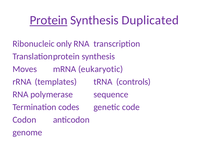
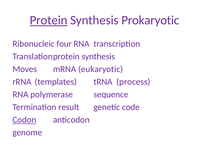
Duplicated: Duplicated -> Prokaryotic (150, 20)
only: only -> four (64, 44)
controls: controls -> process (133, 82)
codes: codes -> result (69, 107)
Codon underline: none -> present (24, 120)
